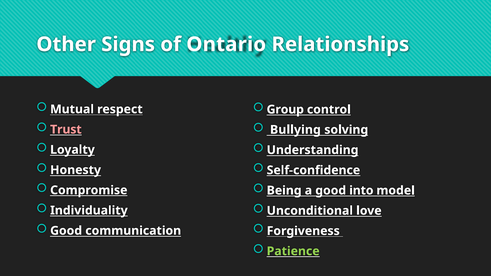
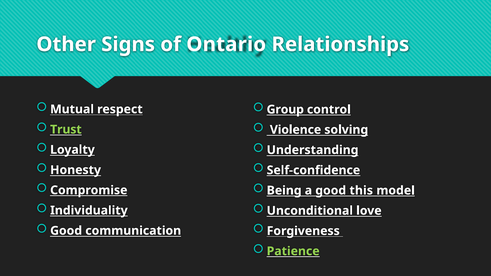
Trust colour: pink -> light green (66, 130)
Bullying: Bullying -> Violence (296, 130)
into: into -> this (361, 191)
